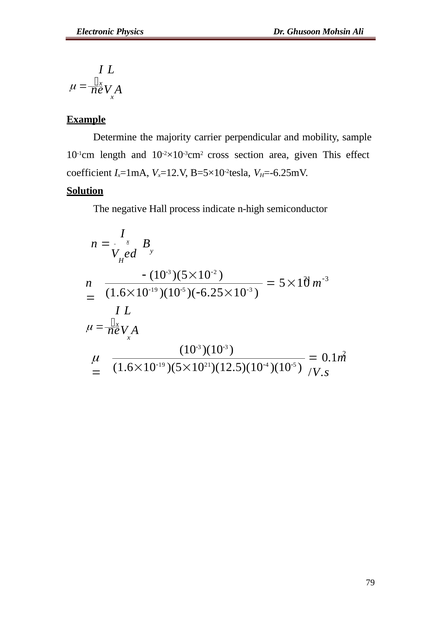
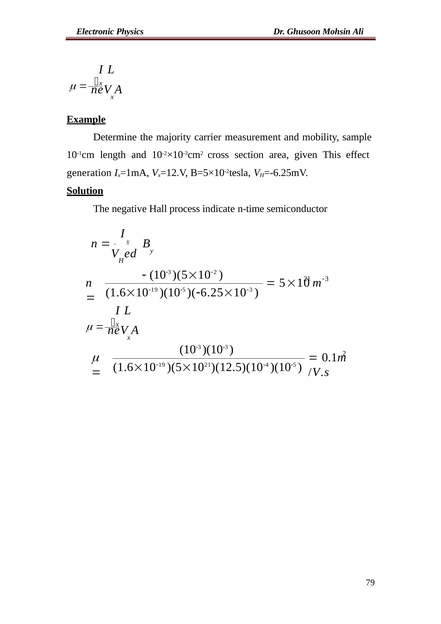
perpendicular: perpendicular -> measurement (253, 137)
coefficient: coefficient -> generation (89, 173)
n-high: n-high -> n-time (251, 209)
